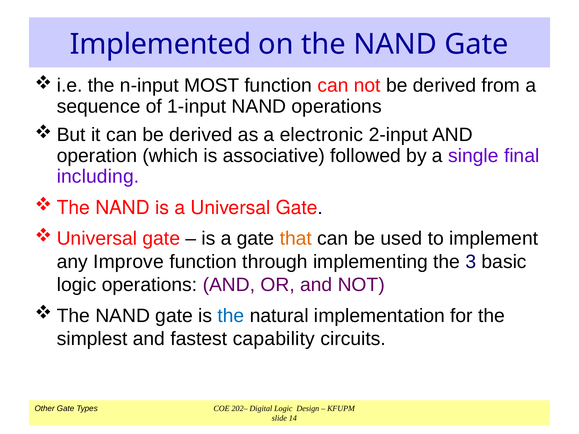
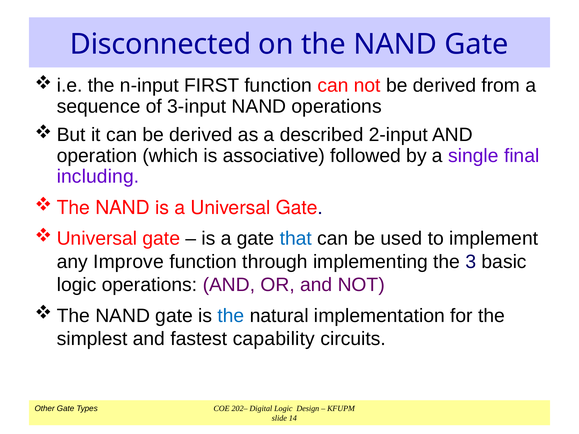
Implemented: Implemented -> Disconnected (161, 44)
MOST: MOST -> FIRST (212, 86)
1-input: 1-input -> 3-input (197, 106)
electronic: electronic -> described (322, 135)
that colour: orange -> blue (296, 239)
